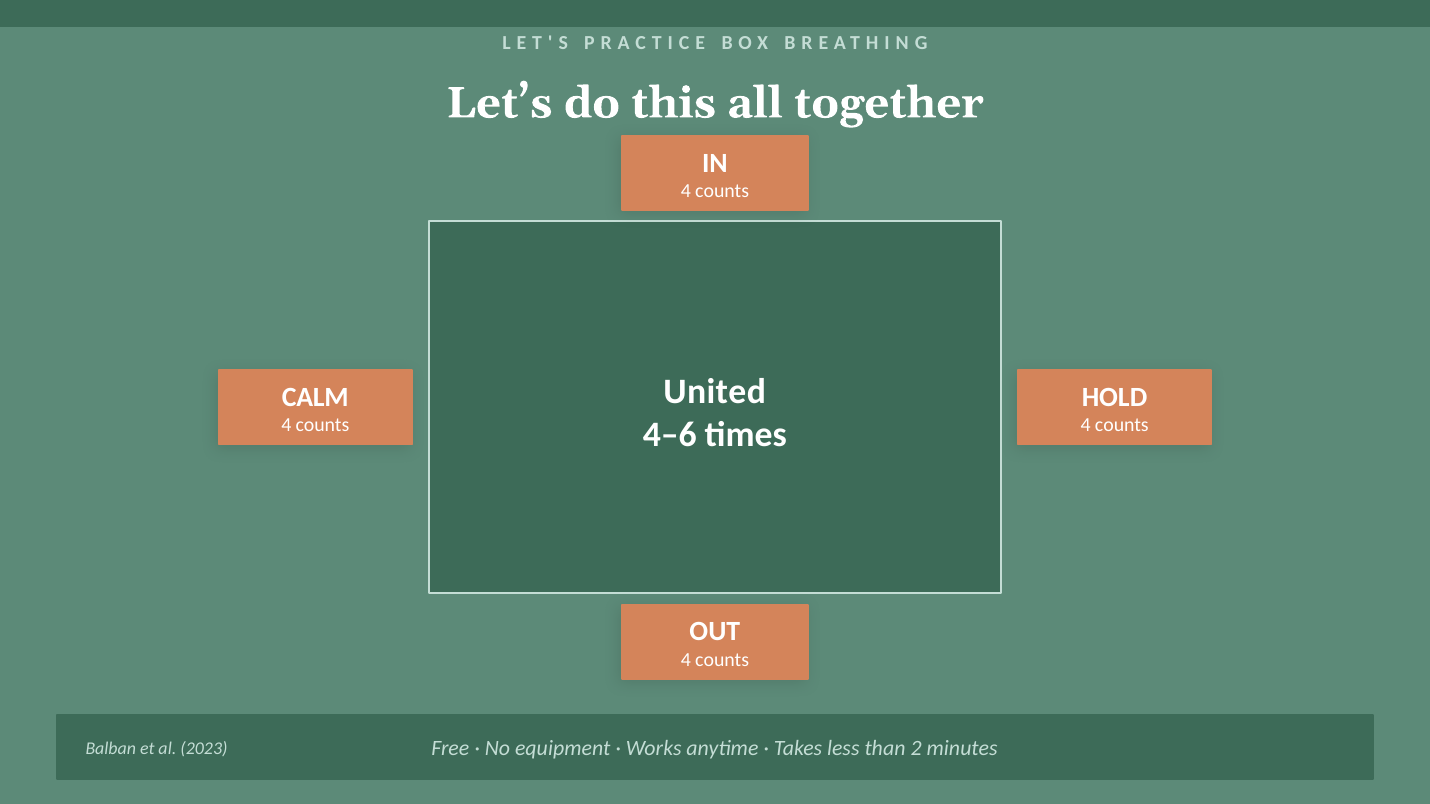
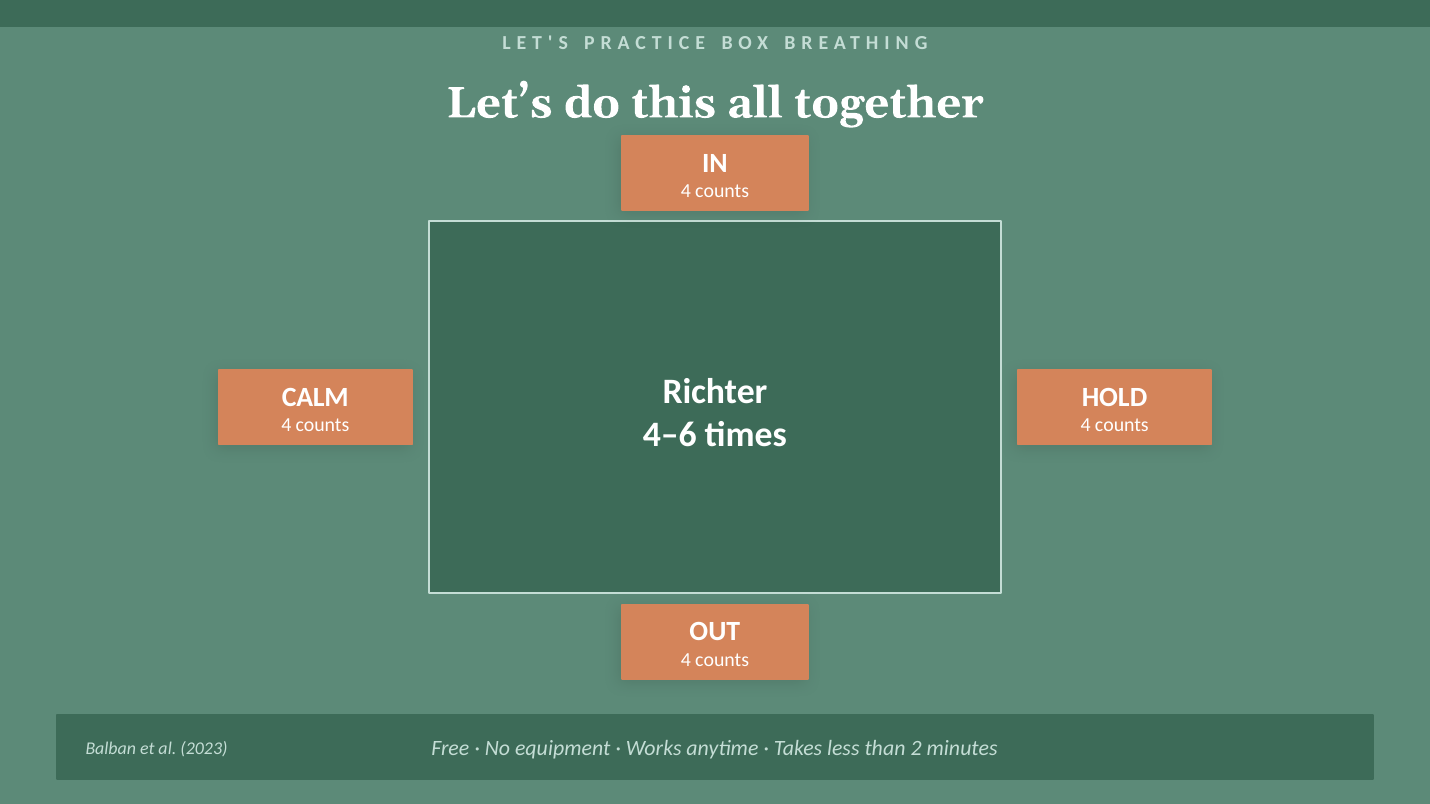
United: United -> Richter (715, 392)
